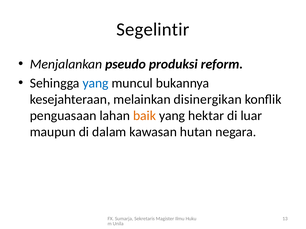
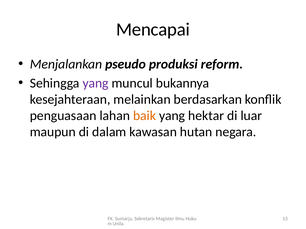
Segelintir: Segelintir -> Mencapai (153, 30)
yang colour: blue -> purple (96, 83)
disinergikan: disinergikan -> berdasarkan (208, 100)
